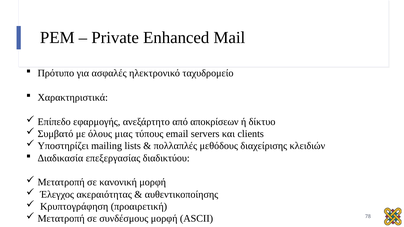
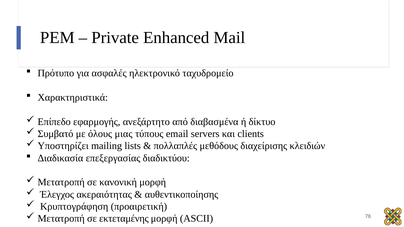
αποκρίσεων: αποκρίσεων -> διαβασμένα (214, 122)
συνδέσμους: συνδέσμους -> εκτεταμένης (124, 219)
